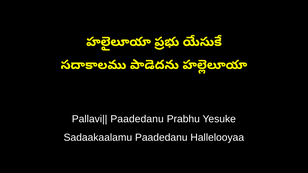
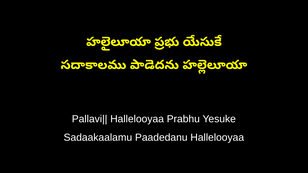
Paadedanu: Paadedanu -> Hallelooyaa (137, 119)
